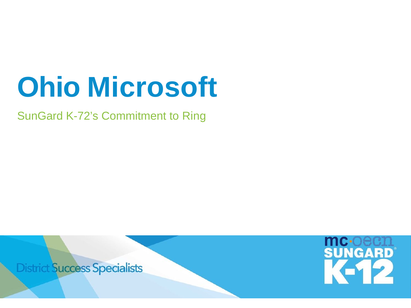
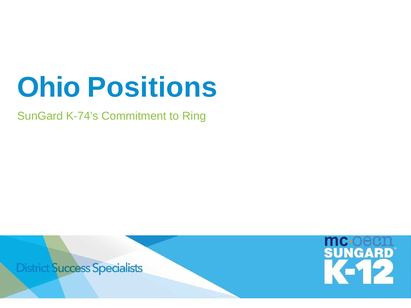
Microsoft: Microsoft -> Positions (152, 88)
K-72’s: K-72’s -> K-74’s (82, 116)
